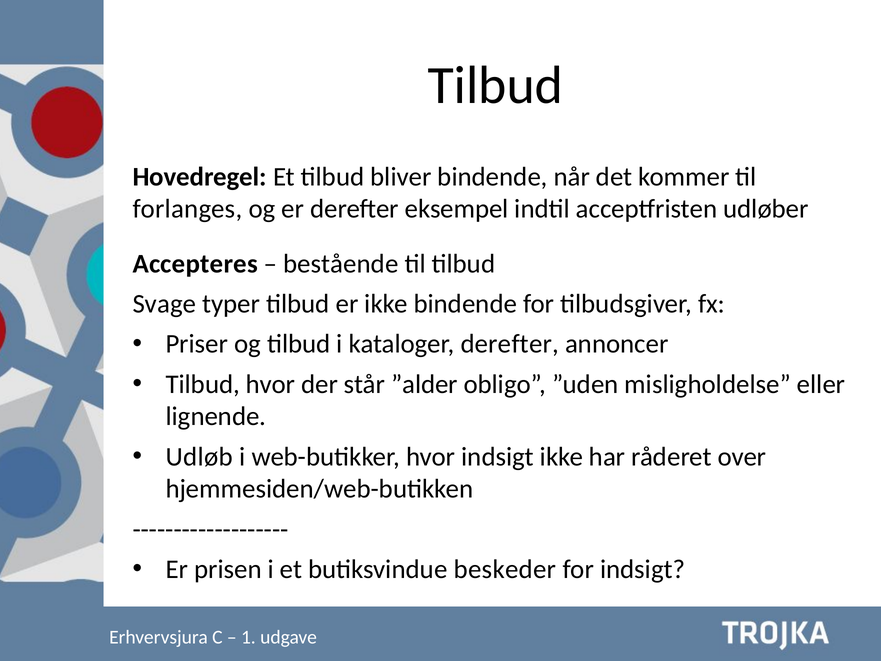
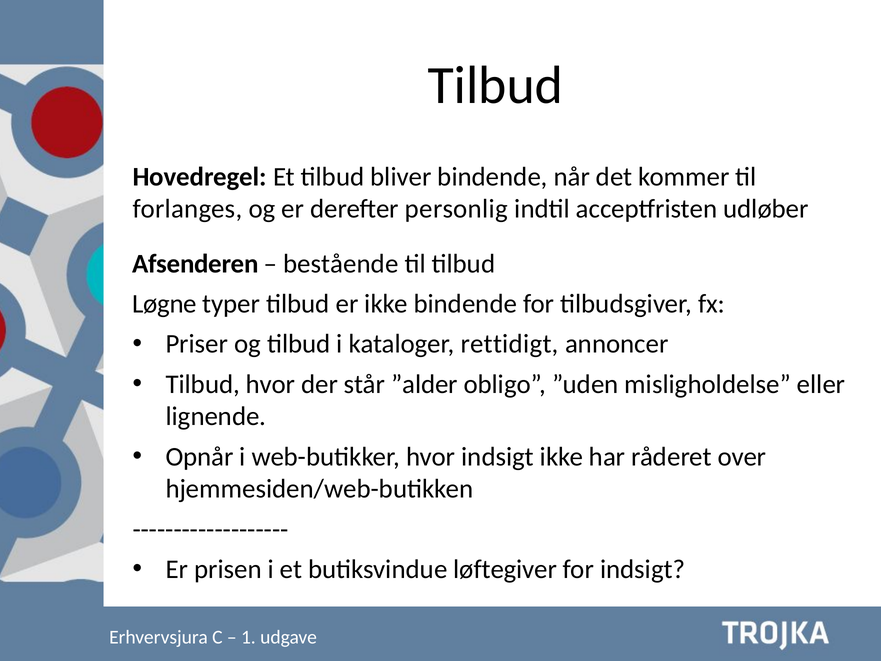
eksempel: eksempel -> personlig (456, 209)
Accepteres: Accepteres -> Afsenderen (195, 264)
Svage: Svage -> Løgne (164, 304)
kataloger derefter: derefter -> rettidigt (510, 344)
Udløb: Udløb -> Opnår (199, 457)
beskeder: beskeder -> løftegiver (505, 569)
